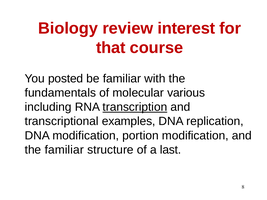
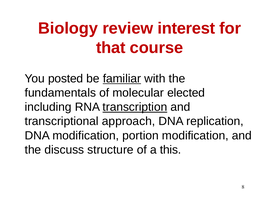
familiar underline: none -> present (122, 79)
various: various -> elected (186, 93)
examples: examples -> approach (129, 121)
the familiar: familiar -> discuss (64, 150)
last: last -> this (171, 150)
